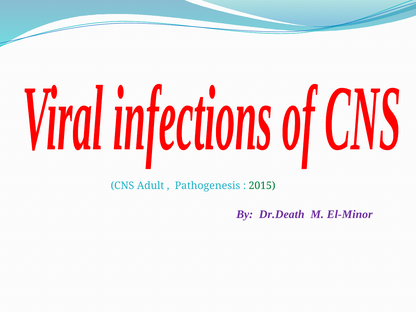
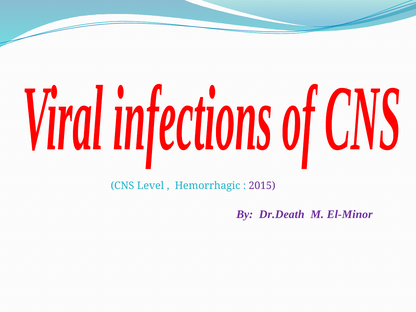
Adult: Adult -> Level (150, 186)
Pathogenesis: Pathogenesis -> Hemorrhagic (208, 186)
2015 colour: green -> purple (262, 186)
